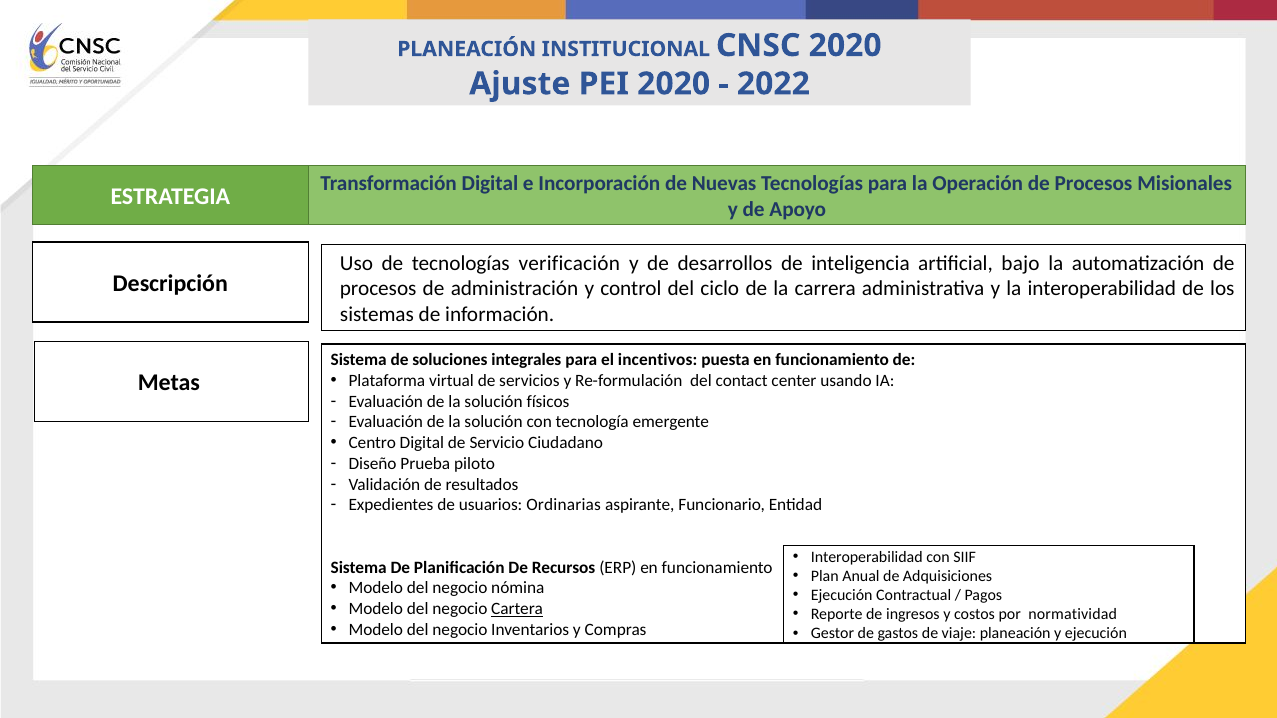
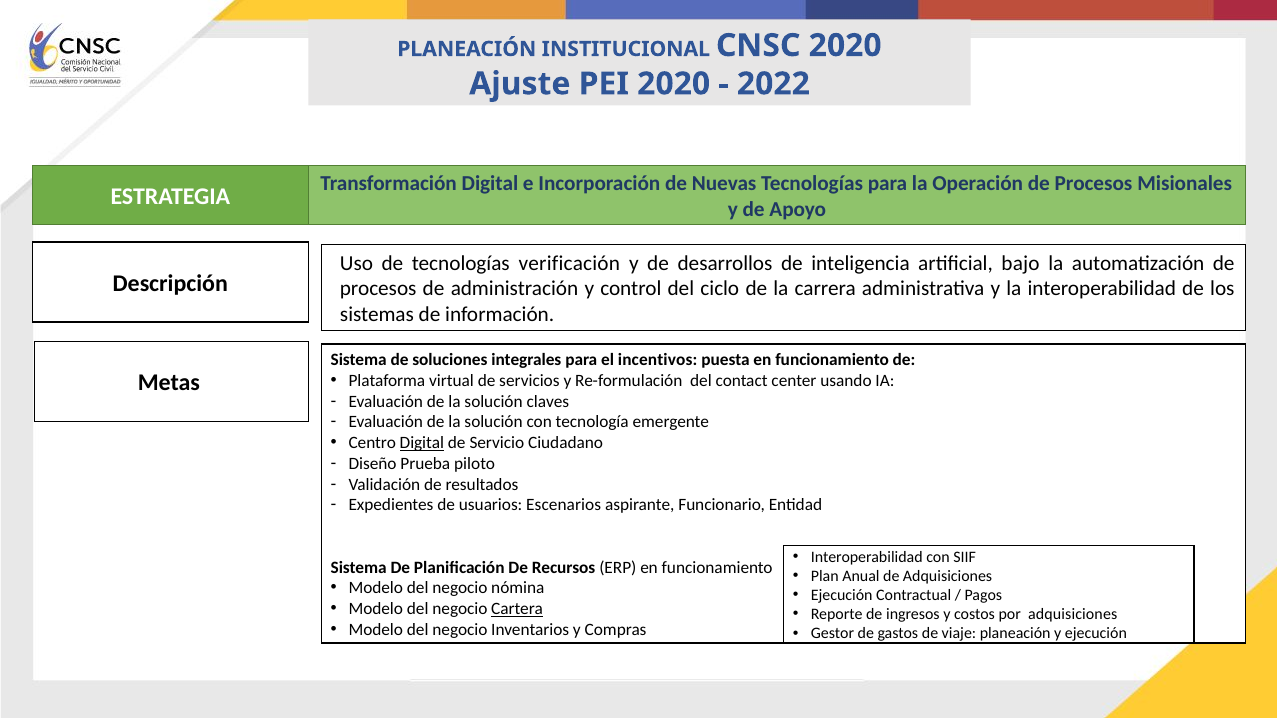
físicos: físicos -> claves (548, 401)
Digital underline: none -> present (422, 443)
Ordinarias: Ordinarias -> Escenarios (564, 505)
por normatividad: normatividad -> adquisiciones (1073, 615)
